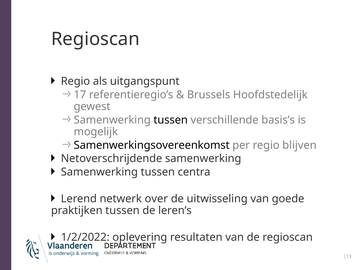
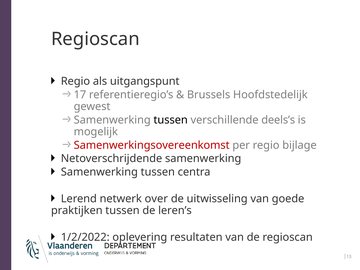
basis’s: basis’s -> deels’s (278, 120)
Samenwerkingsovereenkomst colour: black -> red (152, 145)
blijven: blijven -> bijlage (300, 145)
